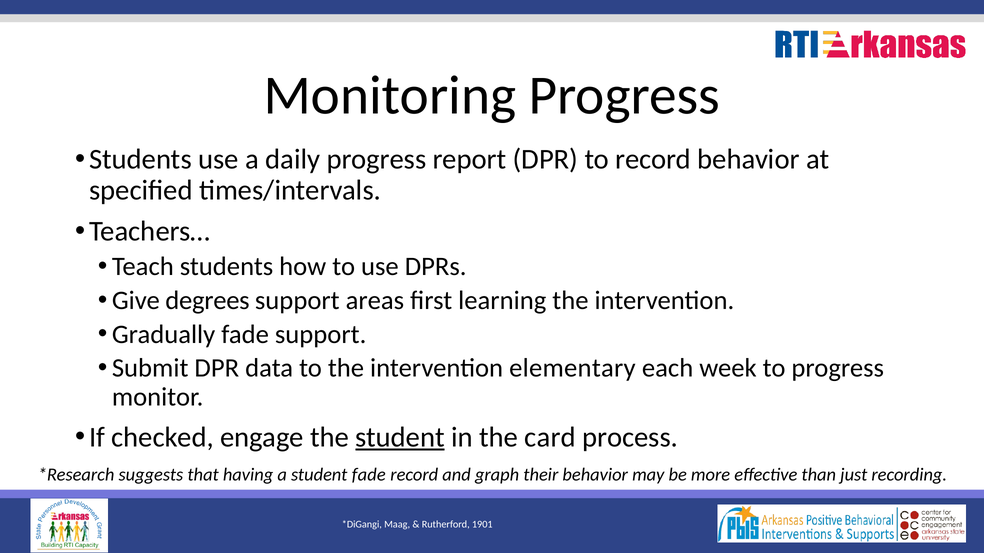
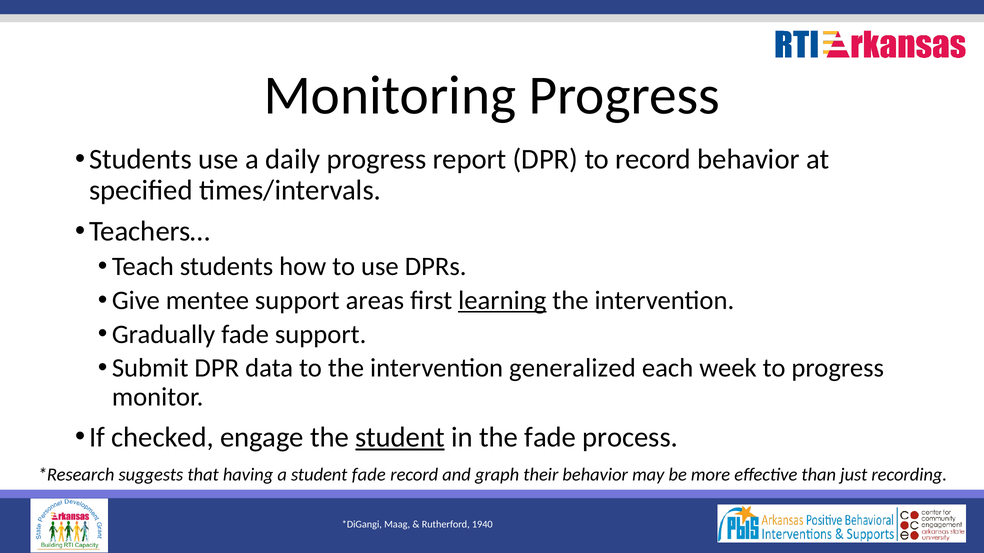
degrees: degrees -> mentee (207, 301)
learning underline: none -> present (502, 301)
elementary: elementary -> generalized (572, 368)
the card: card -> fade (550, 437)
1901: 1901 -> 1940 (482, 525)
